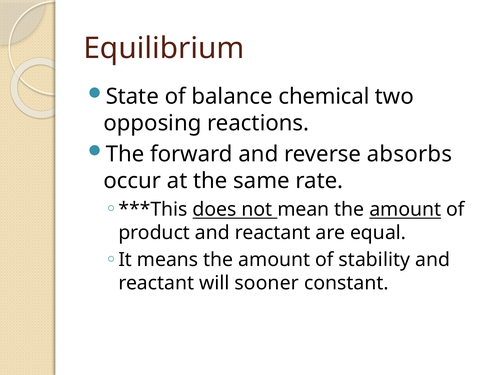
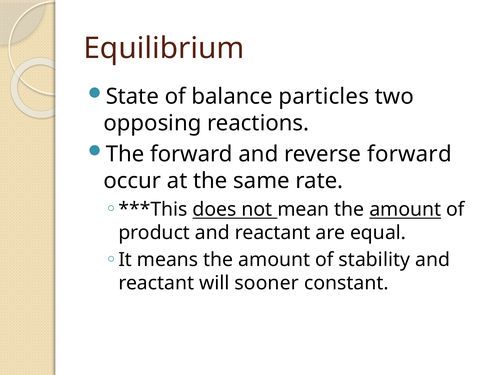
chemical: chemical -> particles (324, 97)
reverse absorbs: absorbs -> forward (409, 154)
